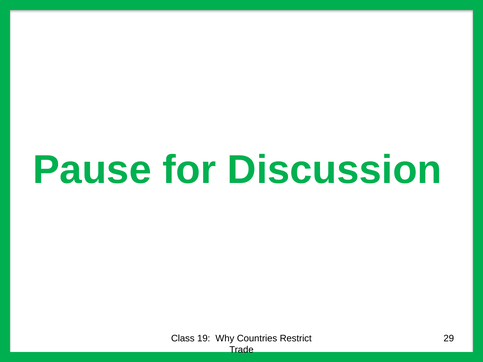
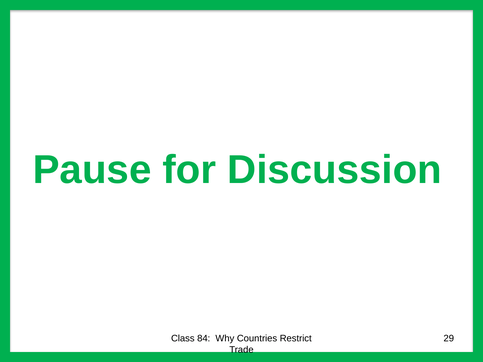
19: 19 -> 84 (204, 339)
